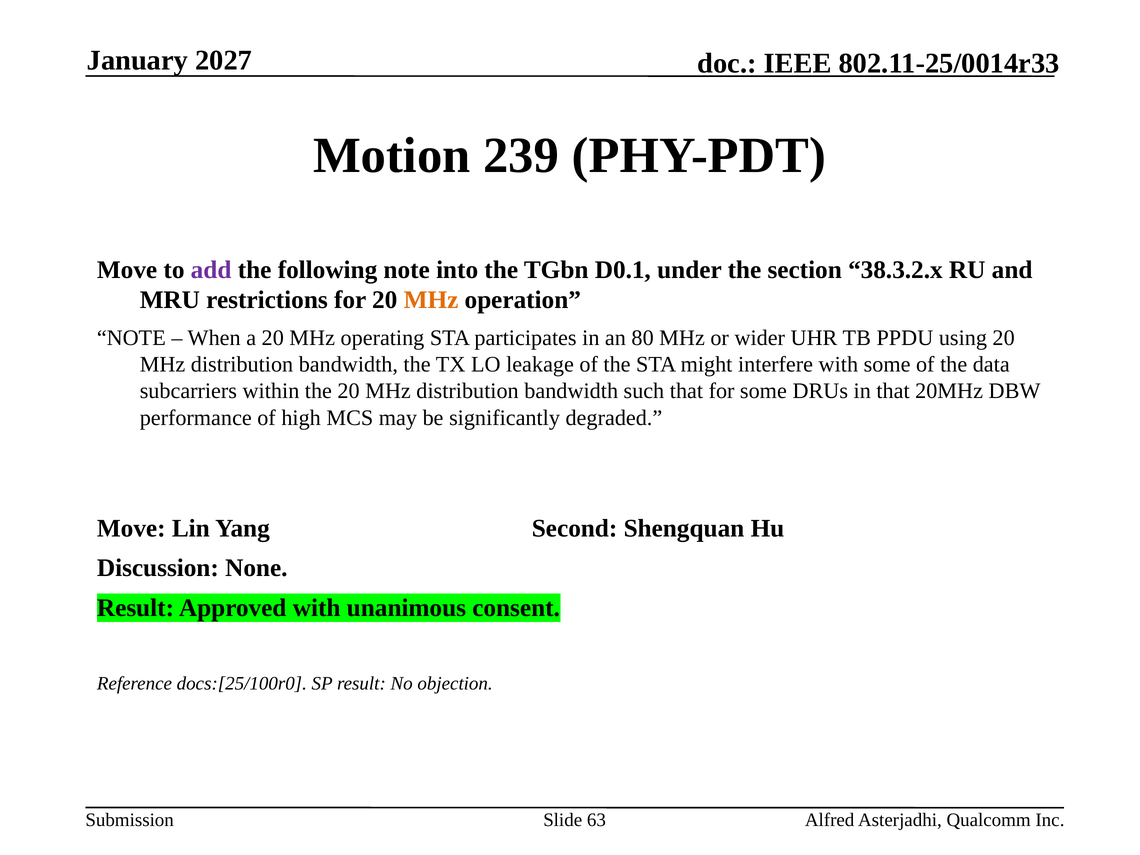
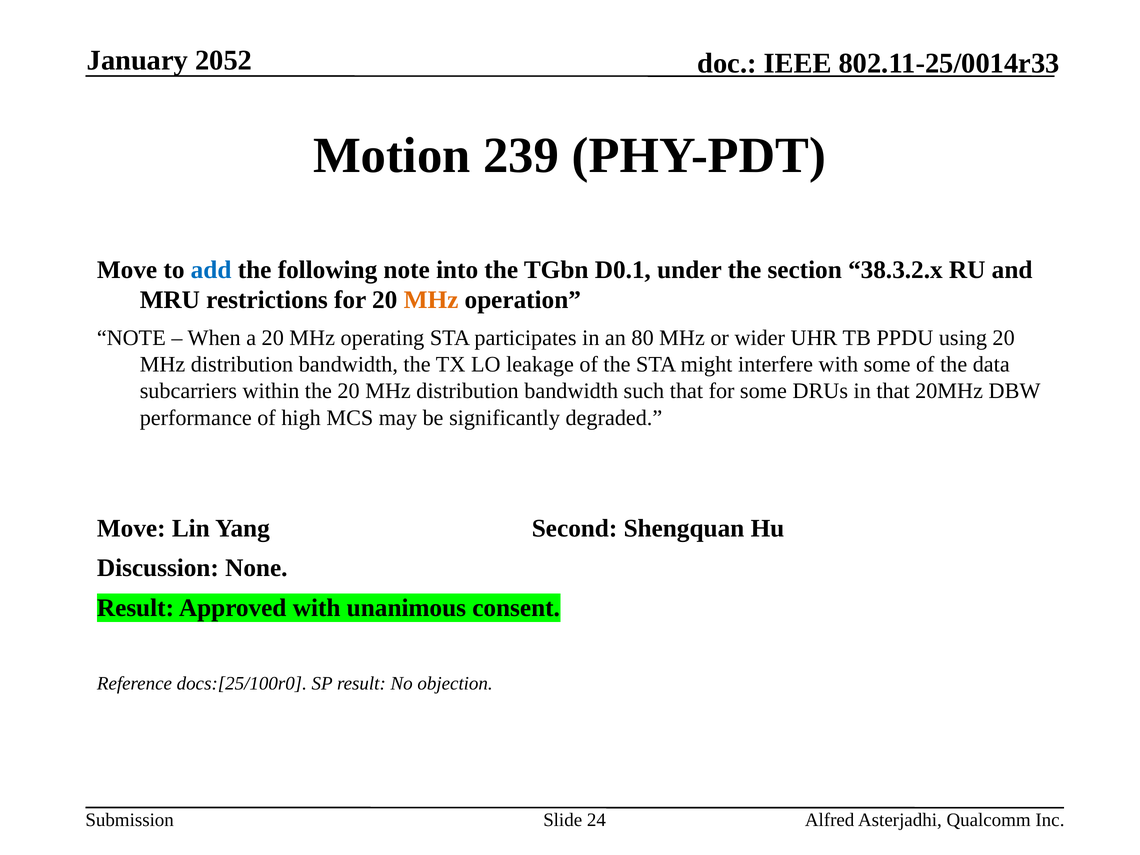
2027: 2027 -> 2052 (224, 60)
add colour: purple -> blue (211, 270)
63: 63 -> 24 (596, 820)
